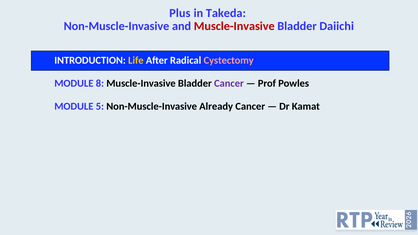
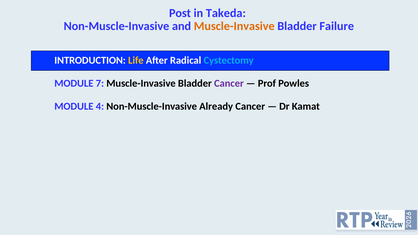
Plus: Plus -> Post (180, 13)
Muscle-Invasive colour: red -> orange (234, 26)
Daiichi: Daiichi -> Failure (337, 26)
Cystectomy colour: pink -> light blue (229, 60)
8: 8 -> 7 (100, 83)
5: 5 -> 4 (100, 106)
